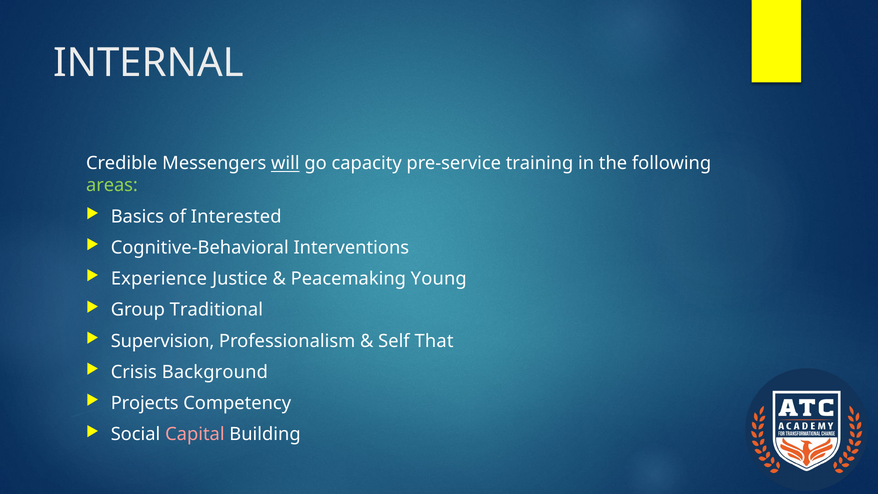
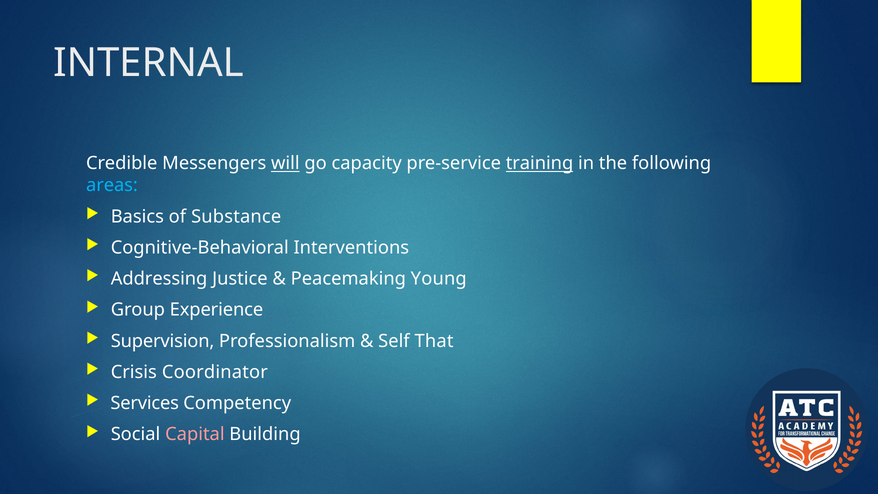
training underline: none -> present (540, 163)
areas colour: light green -> light blue (112, 185)
Interested: Interested -> Substance (236, 216)
Experience: Experience -> Addressing (159, 279)
Traditional: Traditional -> Experience (216, 310)
Background: Background -> Coordinator (215, 372)
Projects: Projects -> Services (145, 403)
